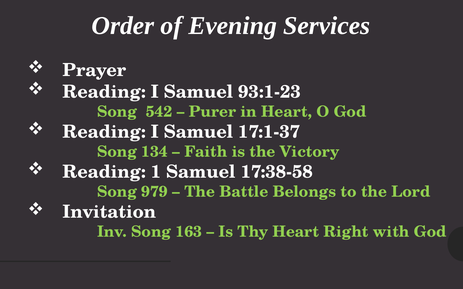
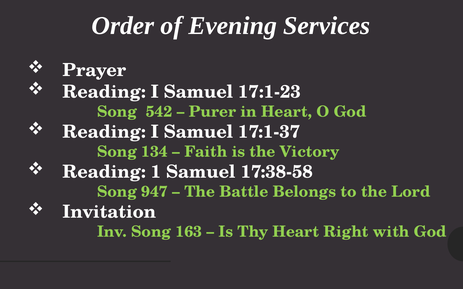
93:1-23: 93:1-23 -> 17:1-23 (270, 92)
979: 979 -> 947 (155, 192)
